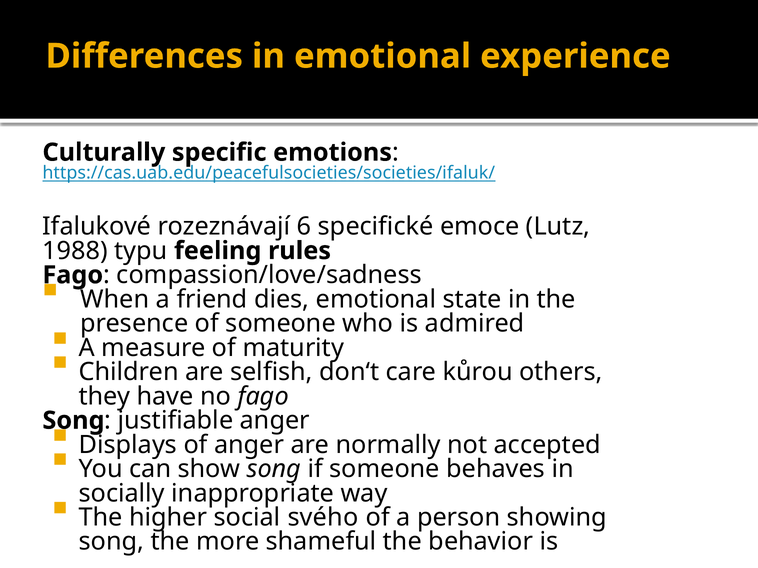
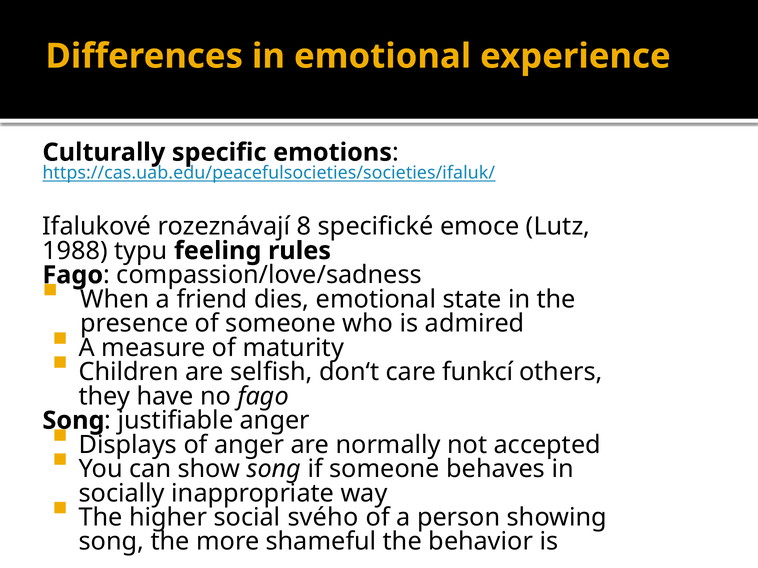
6: 6 -> 8 (304, 227)
kůrou: kůrou -> funkcí (478, 372)
